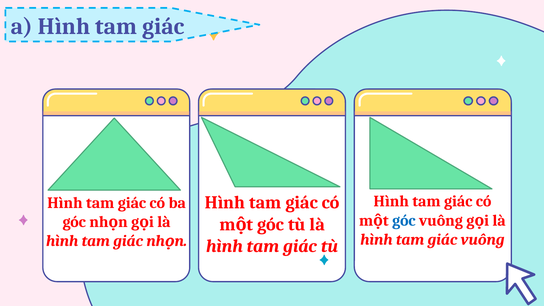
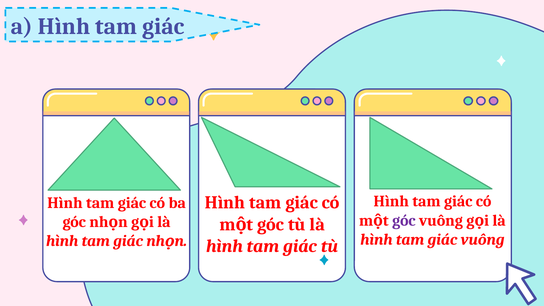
góc colour: blue -> purple (404, 220)
